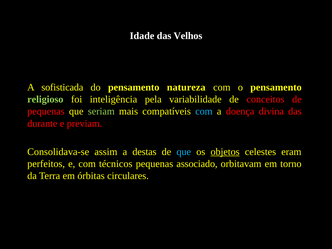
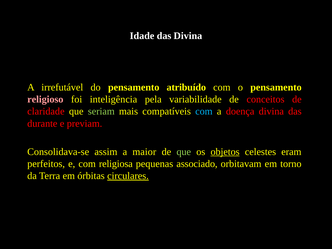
das Velhos: Velhos -> Divina (188, 36)
sofisticada: sofisticada -> irrefutável (62, 87)
natureza: natureza -> atribuído (186, 87)
religioso colour: light green -> pink (45, 99)
pequenas: pequenas -> claridade (46, 111)
destas: destas -> maior (144, 152)
que colour: light blue -> light green (184, 152)
técnicos: técnicos -> religiosa (116, 164)
circulares underline: none -> present (128, 176)
